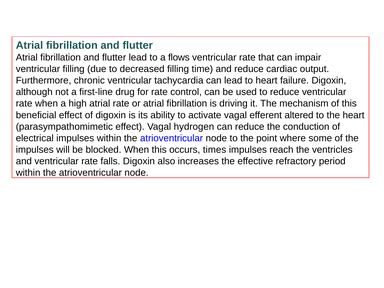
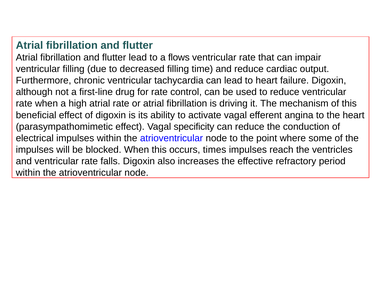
altered: altered -> angina (299, 115)
hydrogen: hydrogen -> specificity (194, 127)
